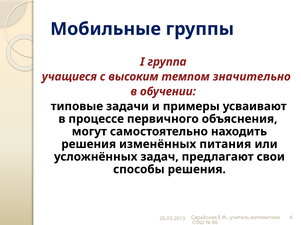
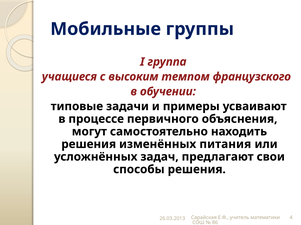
значительно: значительно -> французского (252, 77)
